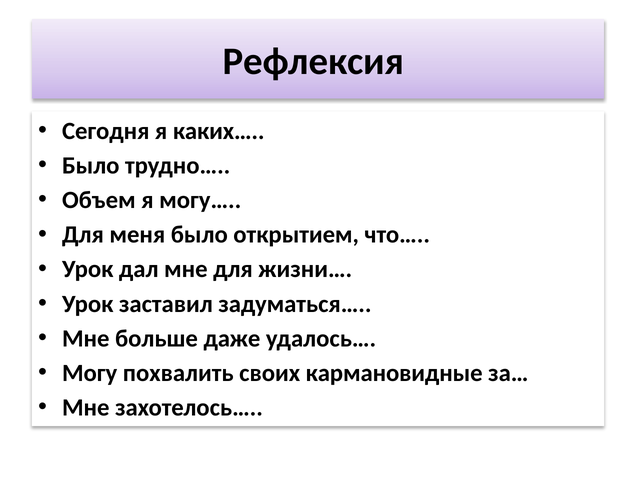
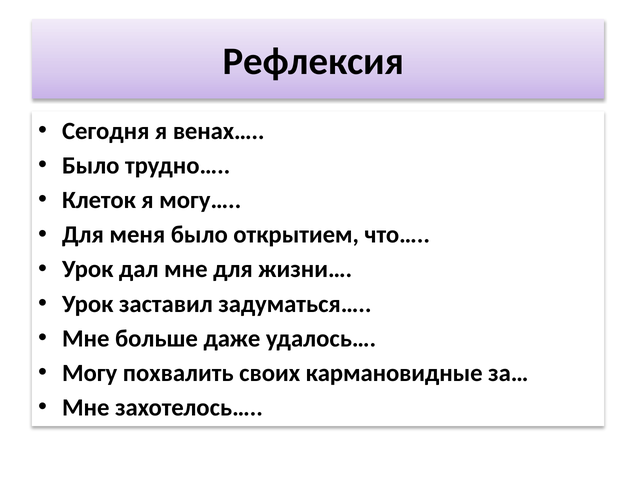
каких…: каких… -> венах… (219, 131)
Объем: Объем -> Клеток (99, 200)
